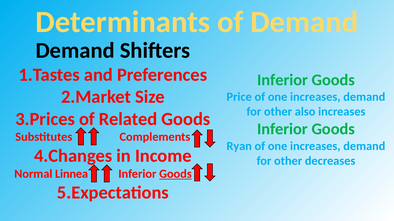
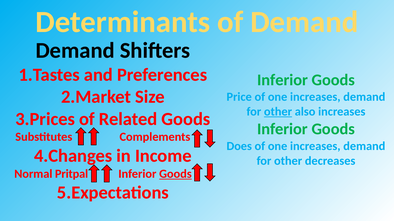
other underline: none -> present (278, 112)
Ryan: Ryan -> Does (239, 146)
Linnea: Linnea -> Pritpal (72, 174)
